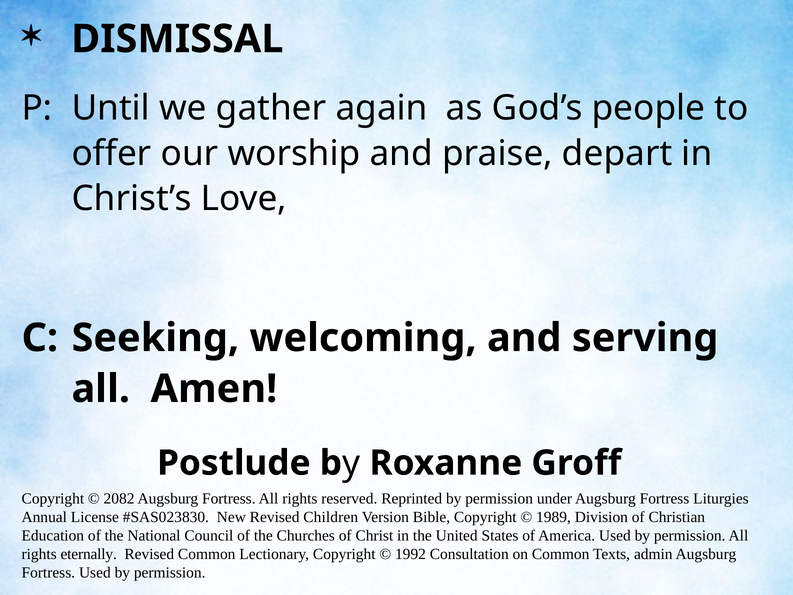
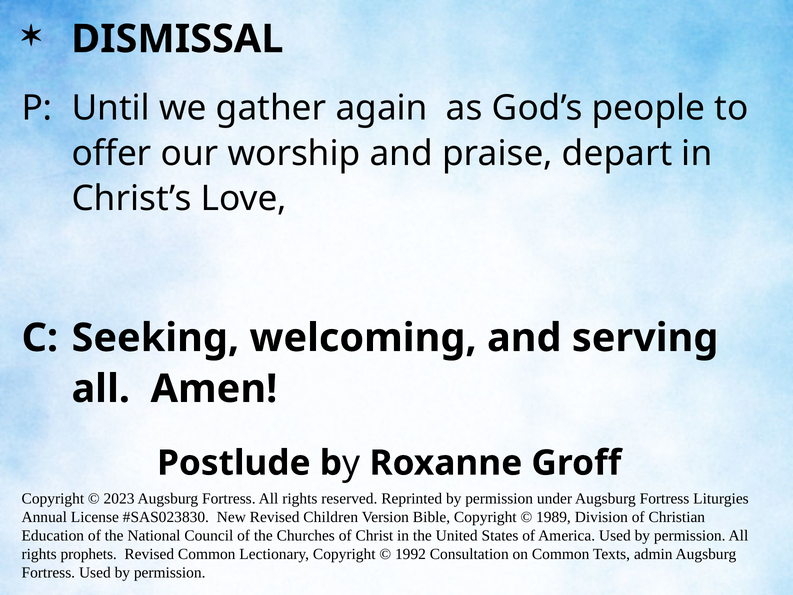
2082: 2082 -> 2023 (119, 498)
eternally: eternally -> prophets (89, 554)
